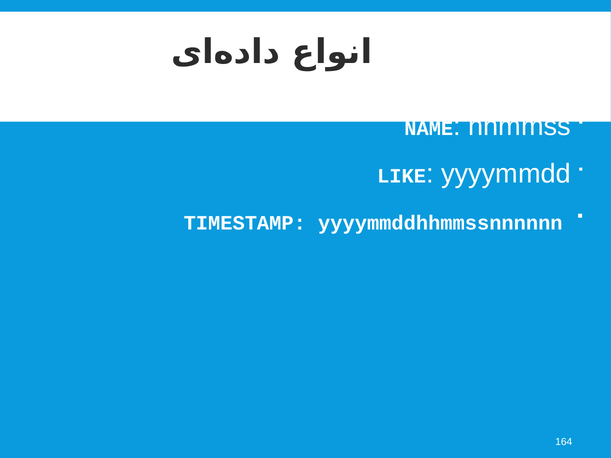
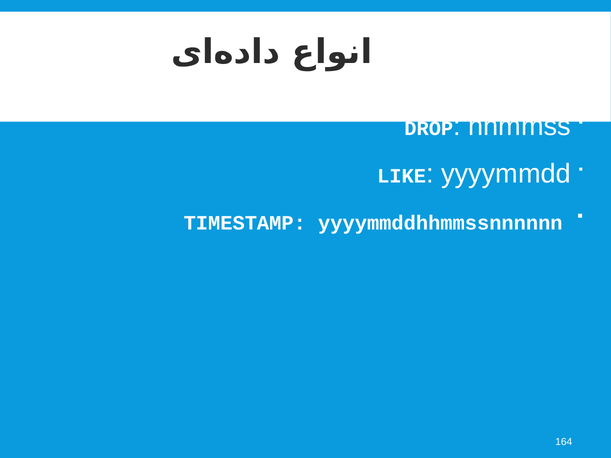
NAME: NAME -> DROP (429, 129)
